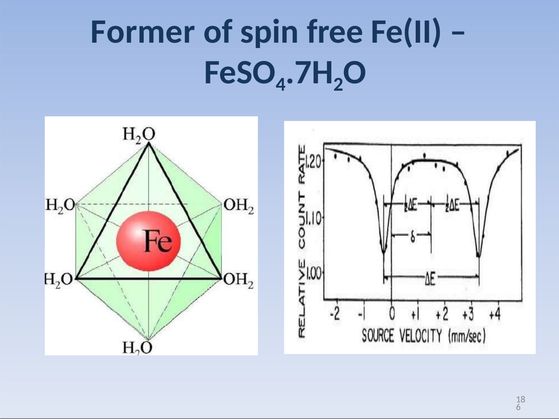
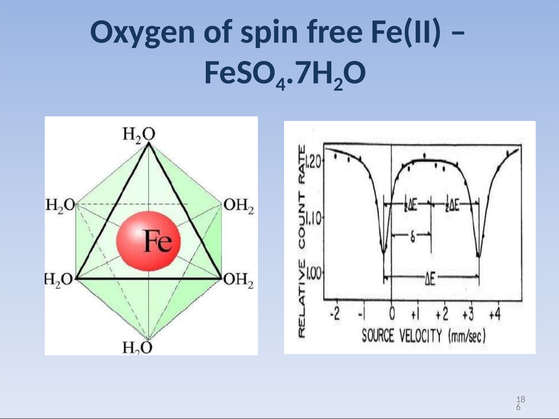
Former: Former -> Oxygen (143, 31)
